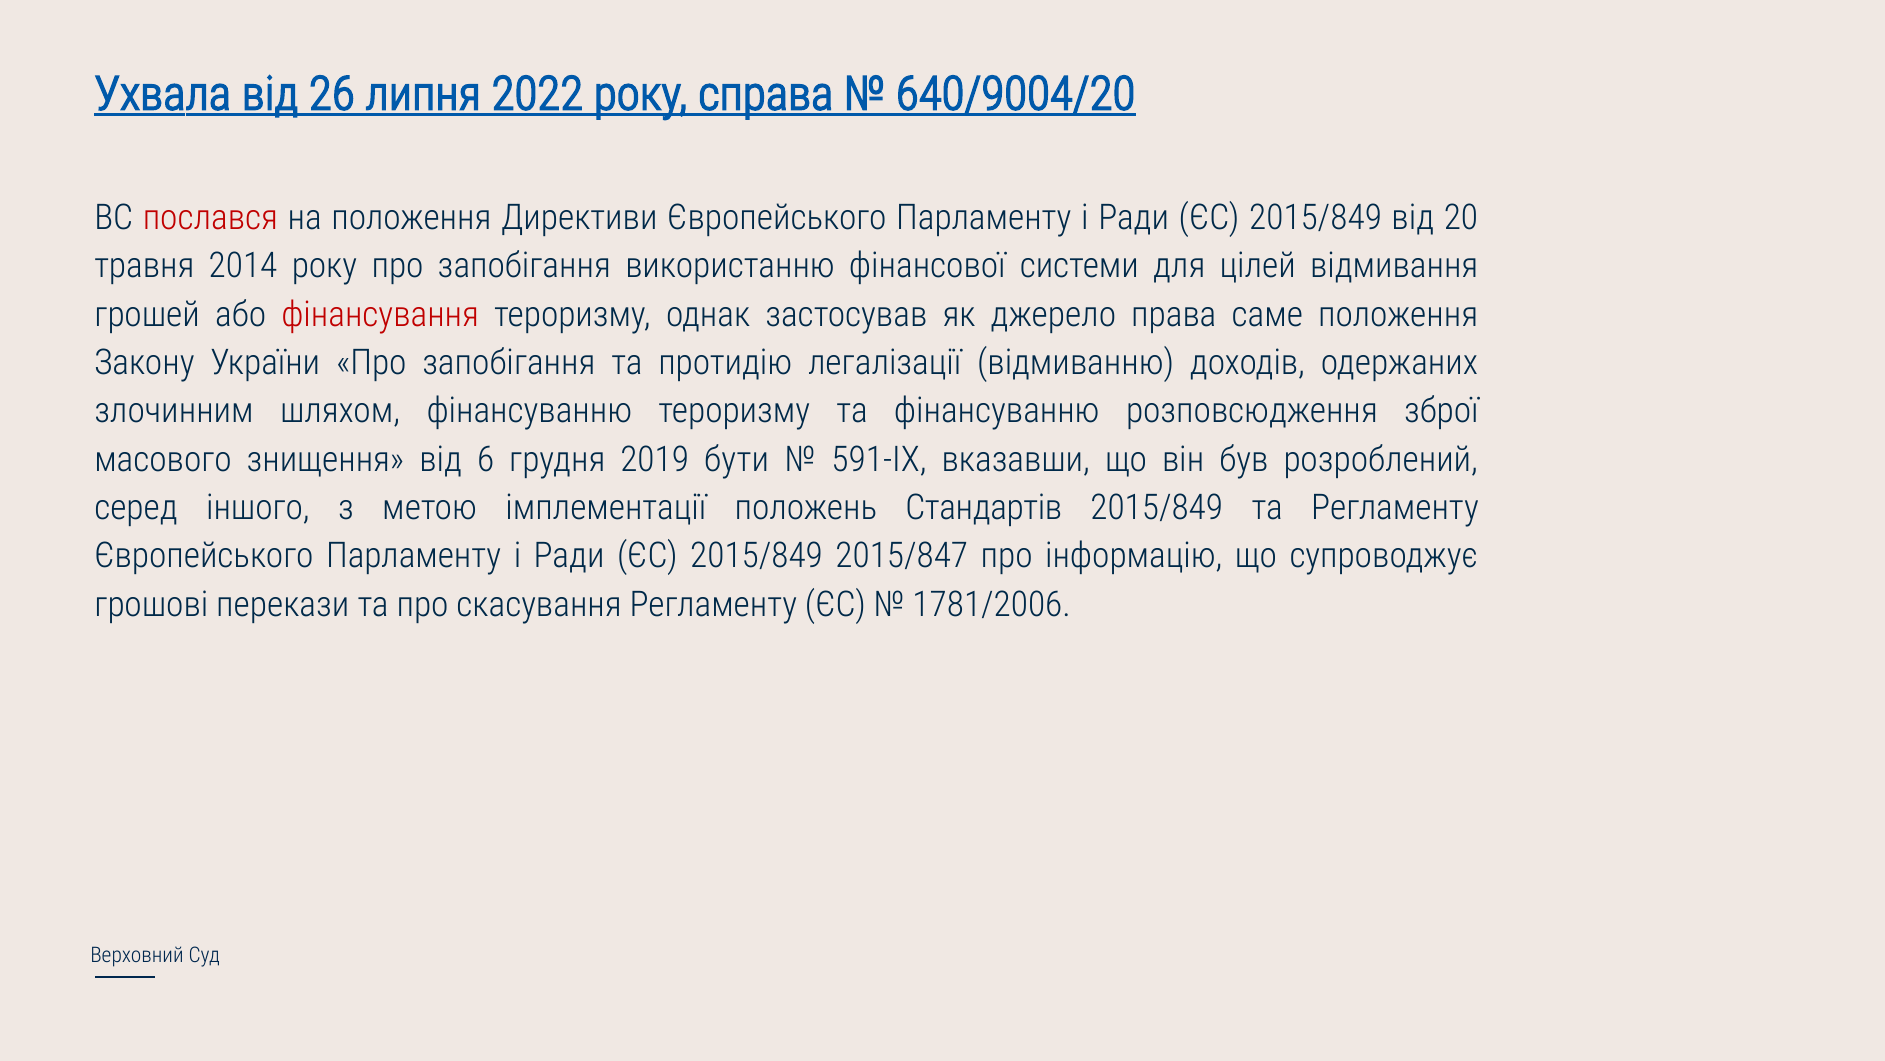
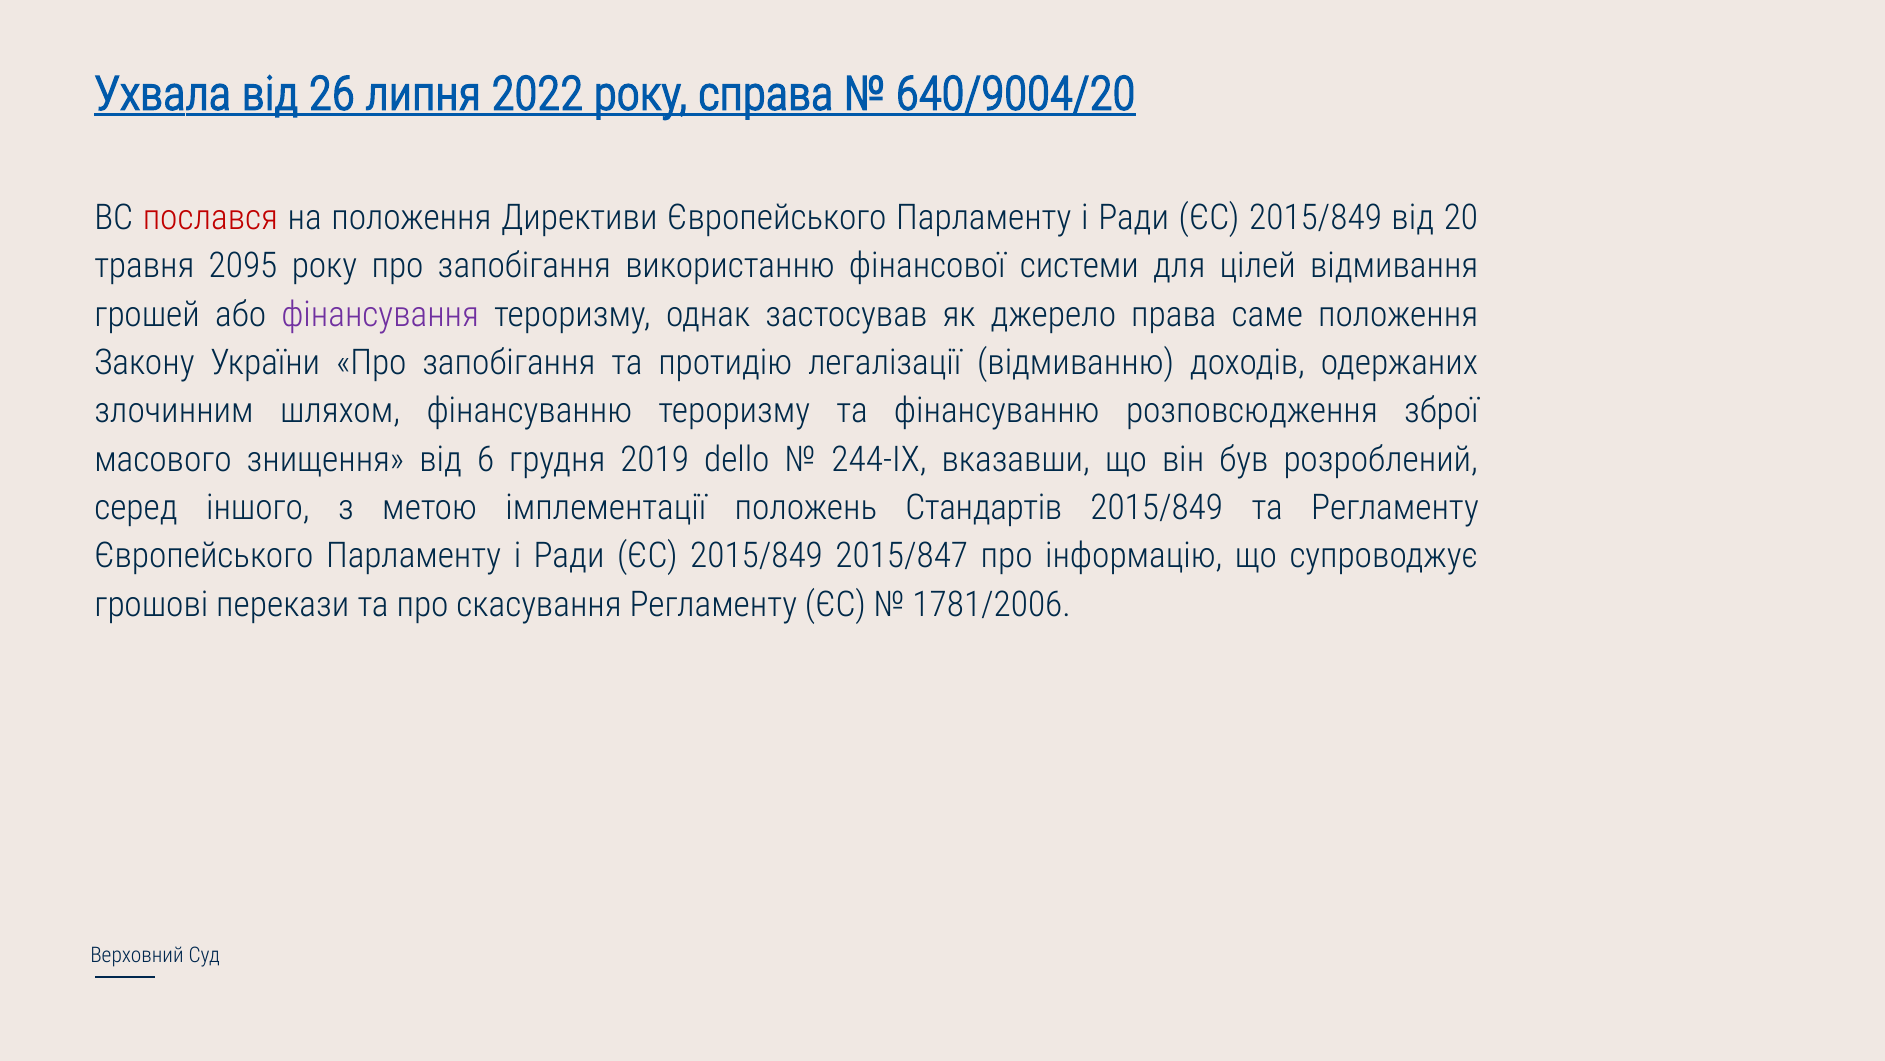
2014: 2014 -> 2095 (243, 266)
фінансування colour: red -> purple (380, 314)
бути: бути -> dello (737, 459)
591-IX: 591-IX -> 244-IX (879, 459)
